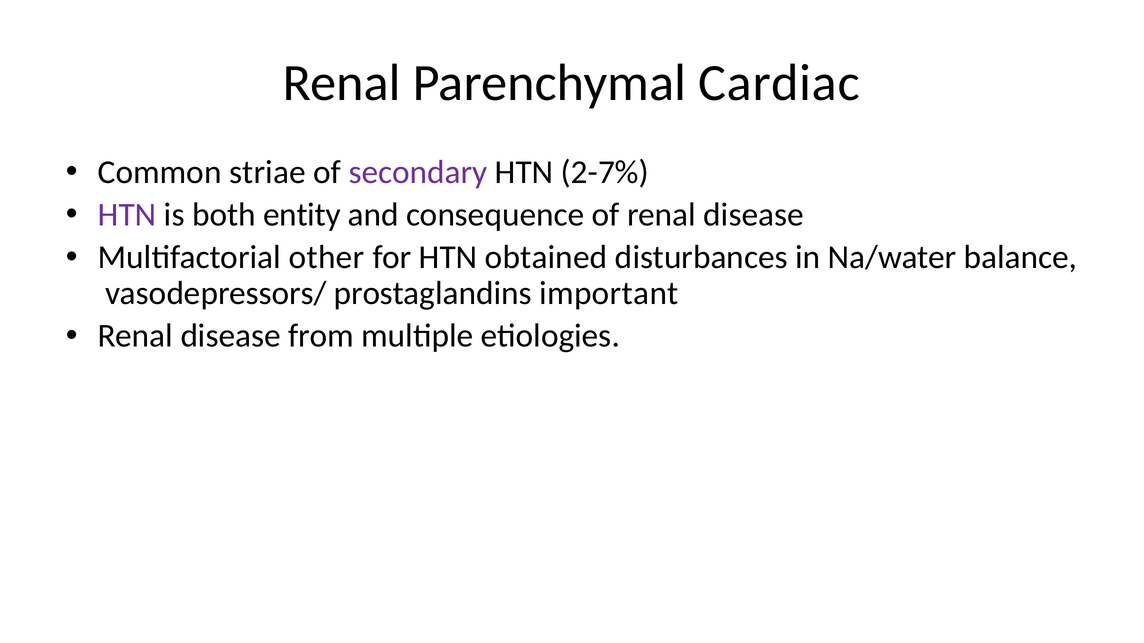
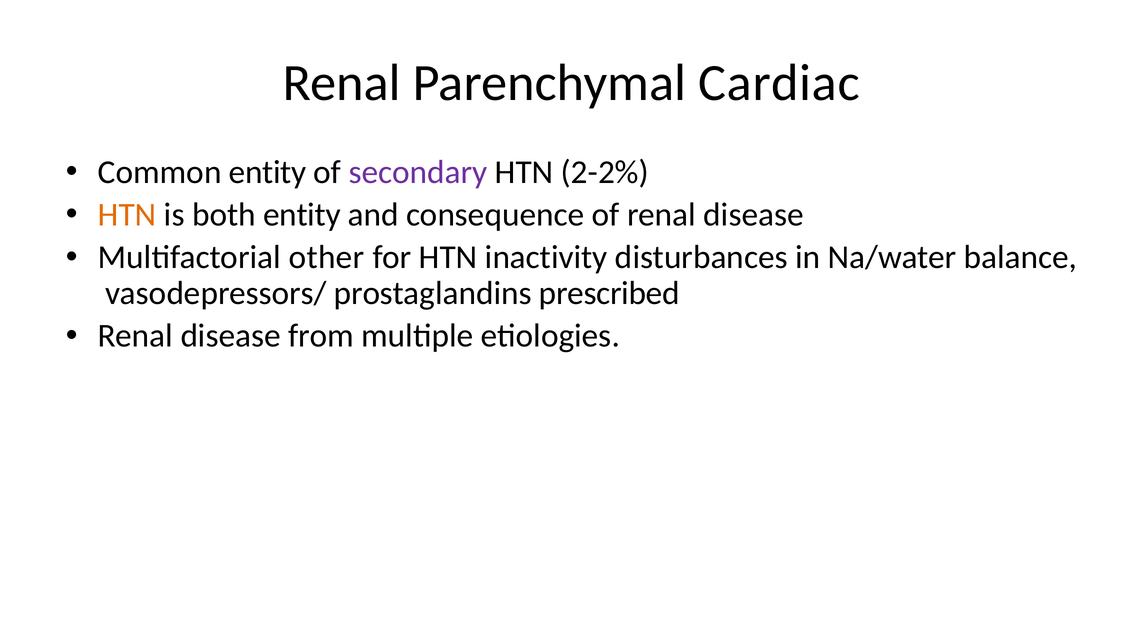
Common striae: striae -> entity (268, 172)
2-7%: 2-7% -> 2-2% (605, 172)
HTN colour: purple -> orange (127, 215)
obtained: obtained -> inactivity (546, 258)
important: important -> prescribed (609, 294)
